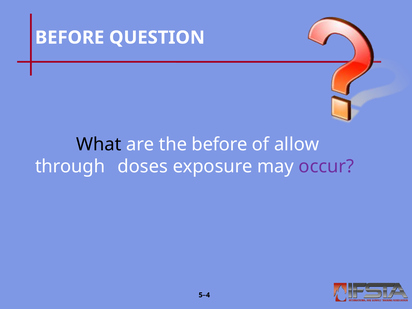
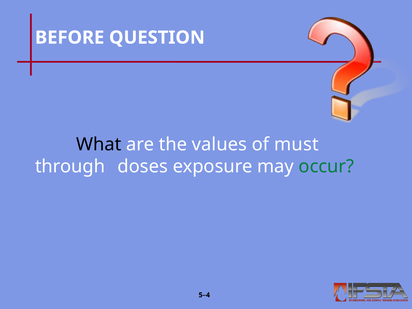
the before: before -> values (219, 145)
allow: allow -> must (297, 145)
occur colour: purple -> green (326, 167)
